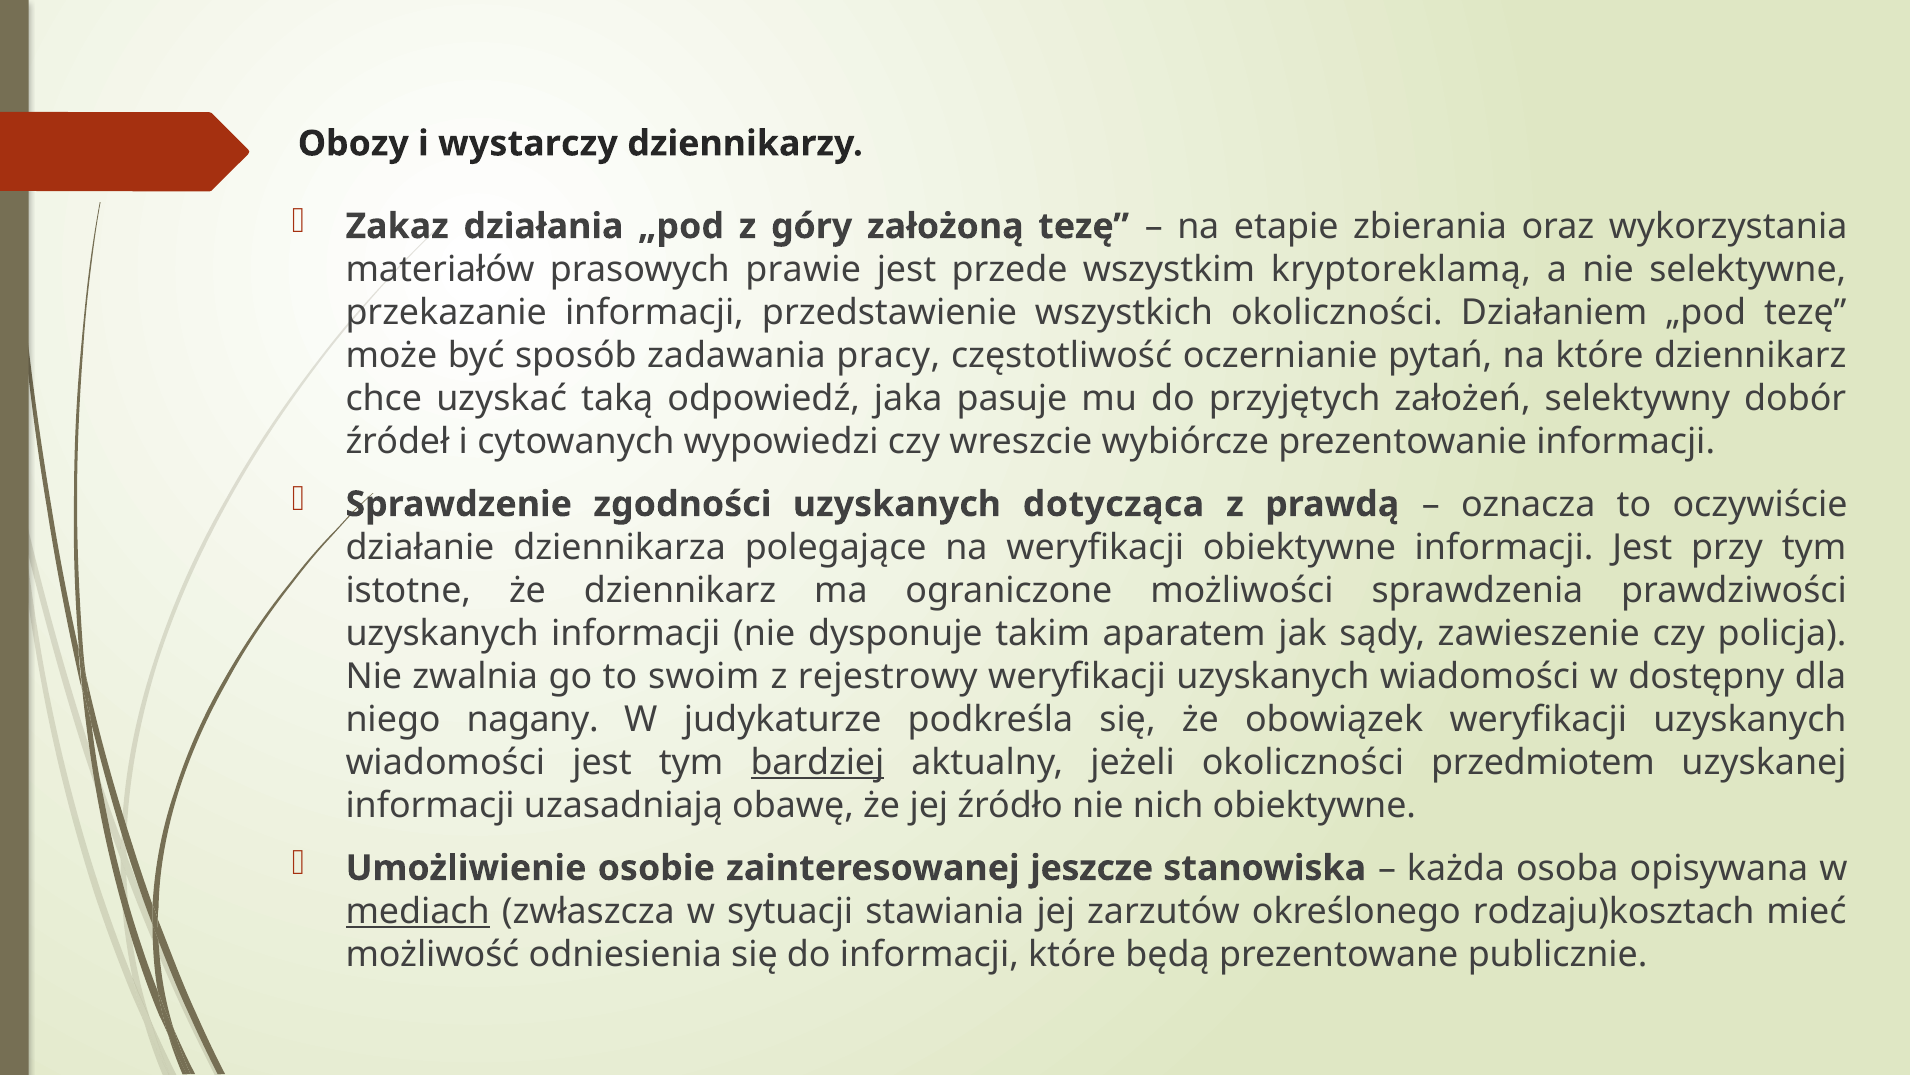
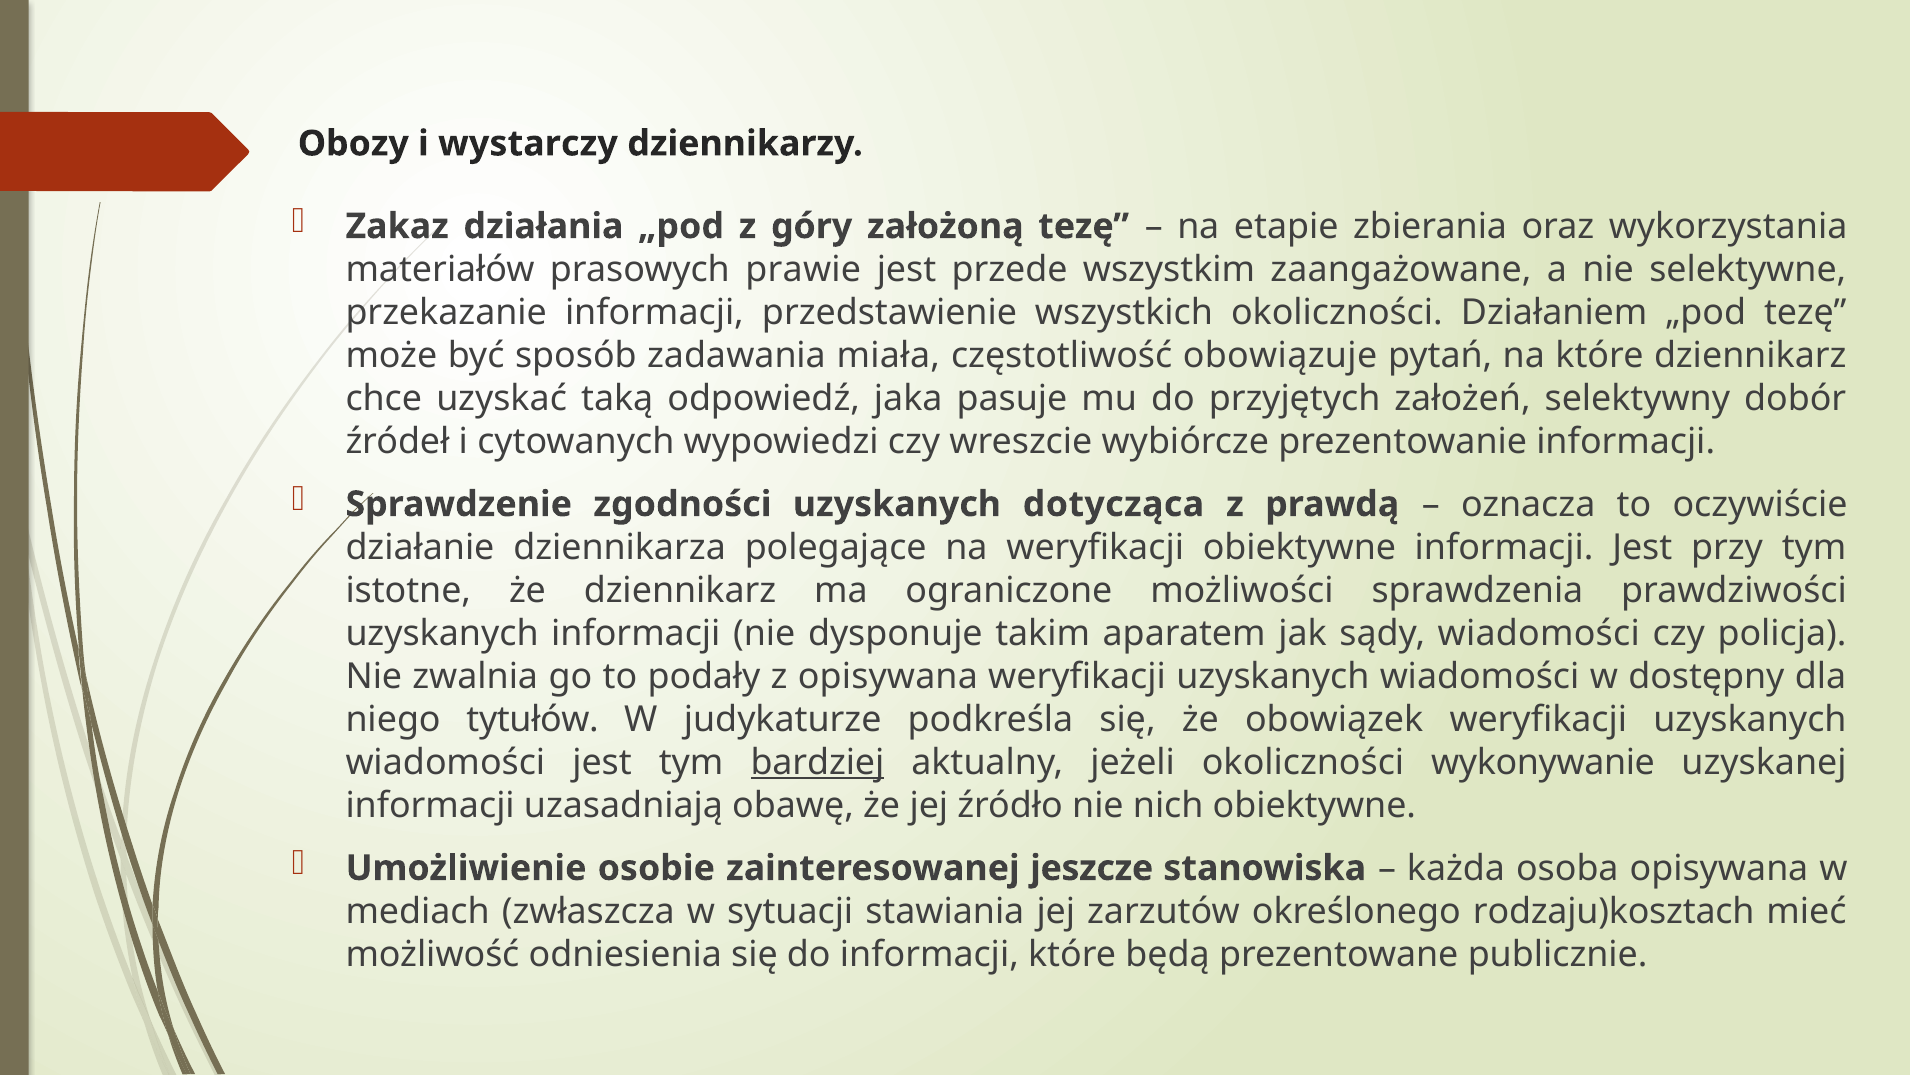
kryptoreklamą: kryptoreklamą -> zaangażowane (1401, 269)
pracy: pracy -> miała (888, 355)
oczernianie: oczernianie -> obowiązuje (1280, 355)
sądy zawieszenie: zawieszenie -> wiadomości (1539, 633)
swoim: swoim -> podały (704, 676)
z rejestrowy: rejestrowy -> opisywana (888, 676)
nagany: nagany -> tytułów (533, 719)
przedmiotem: przedmiotem -> wykonywanie (1543, 762)
mediach underline: present -> none (418, 911)
